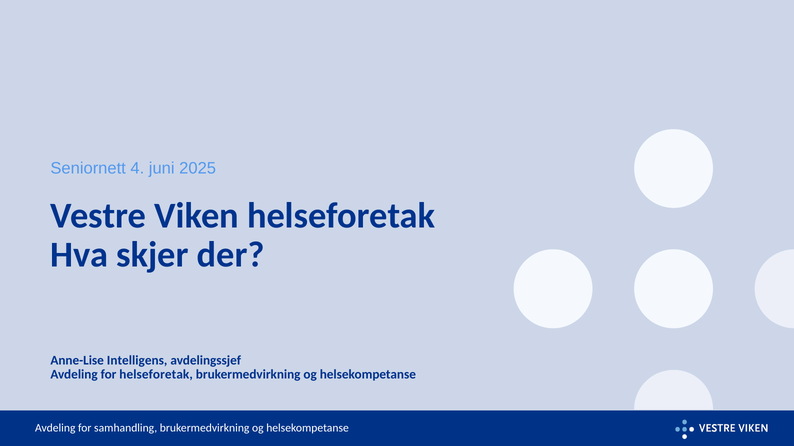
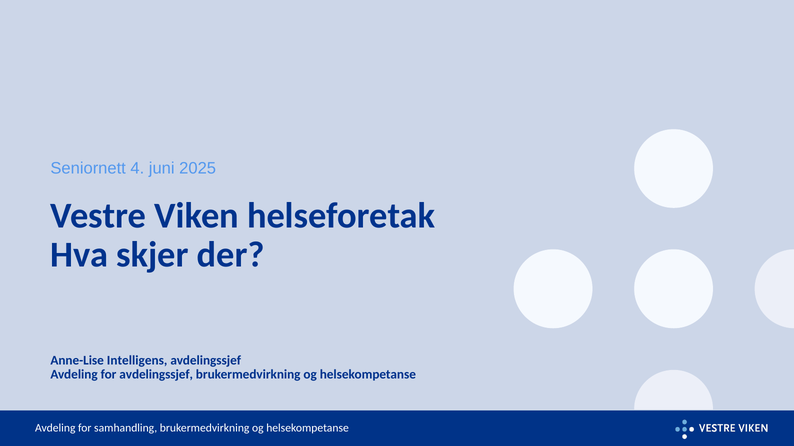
for helseforetak: helseforetak -> avdelingssjef (156, 375)
